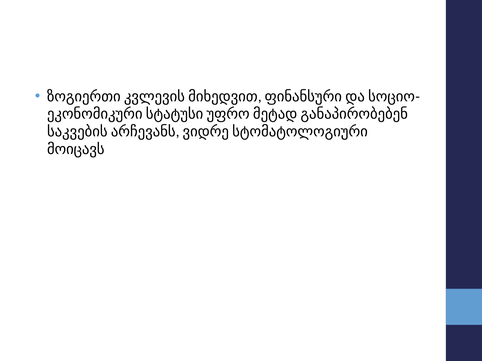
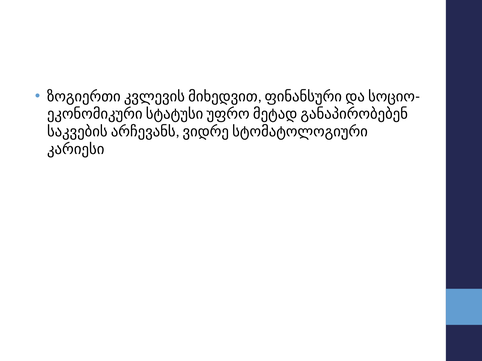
მოიცავს: მოიცავს -> კარიესი (76, 150)
